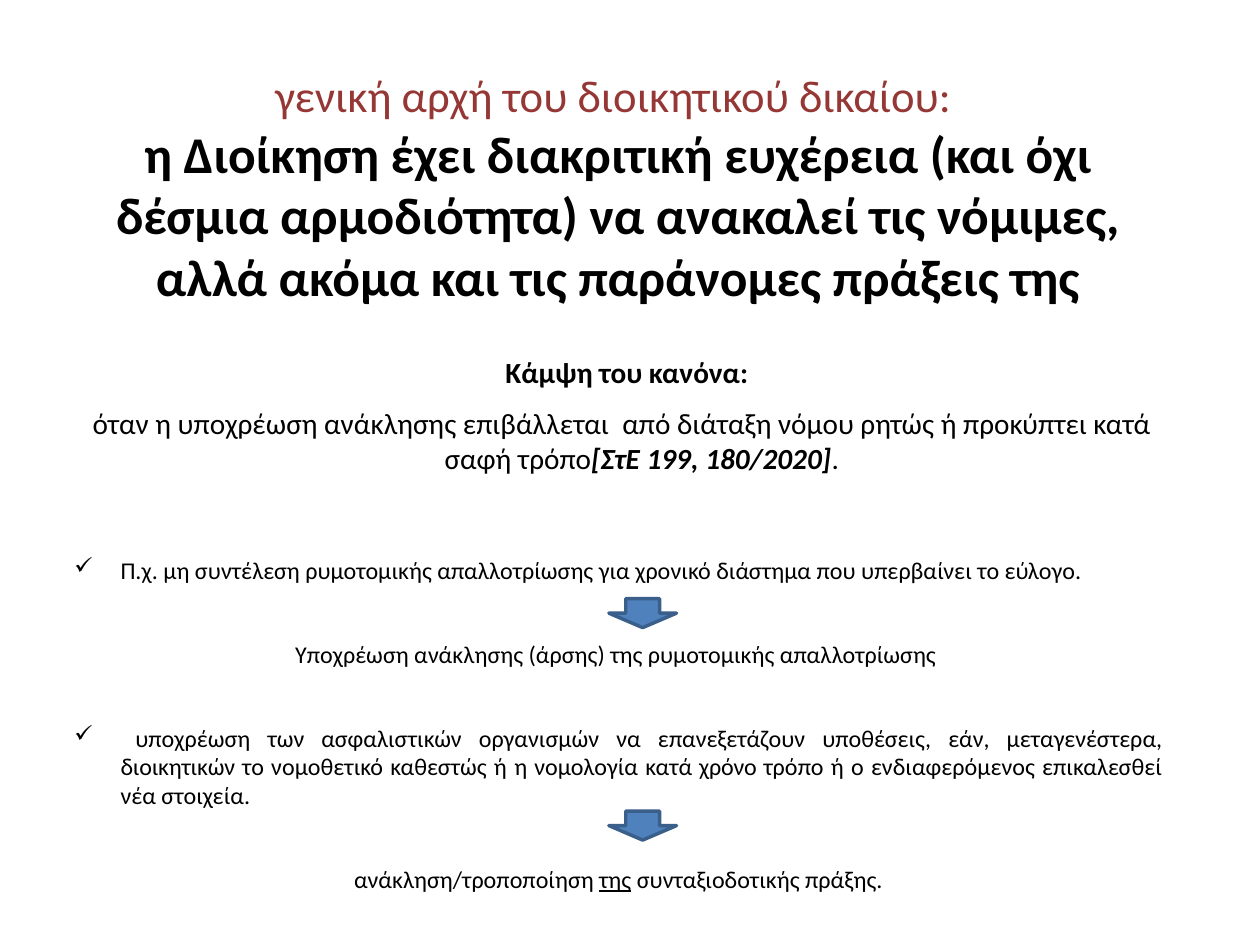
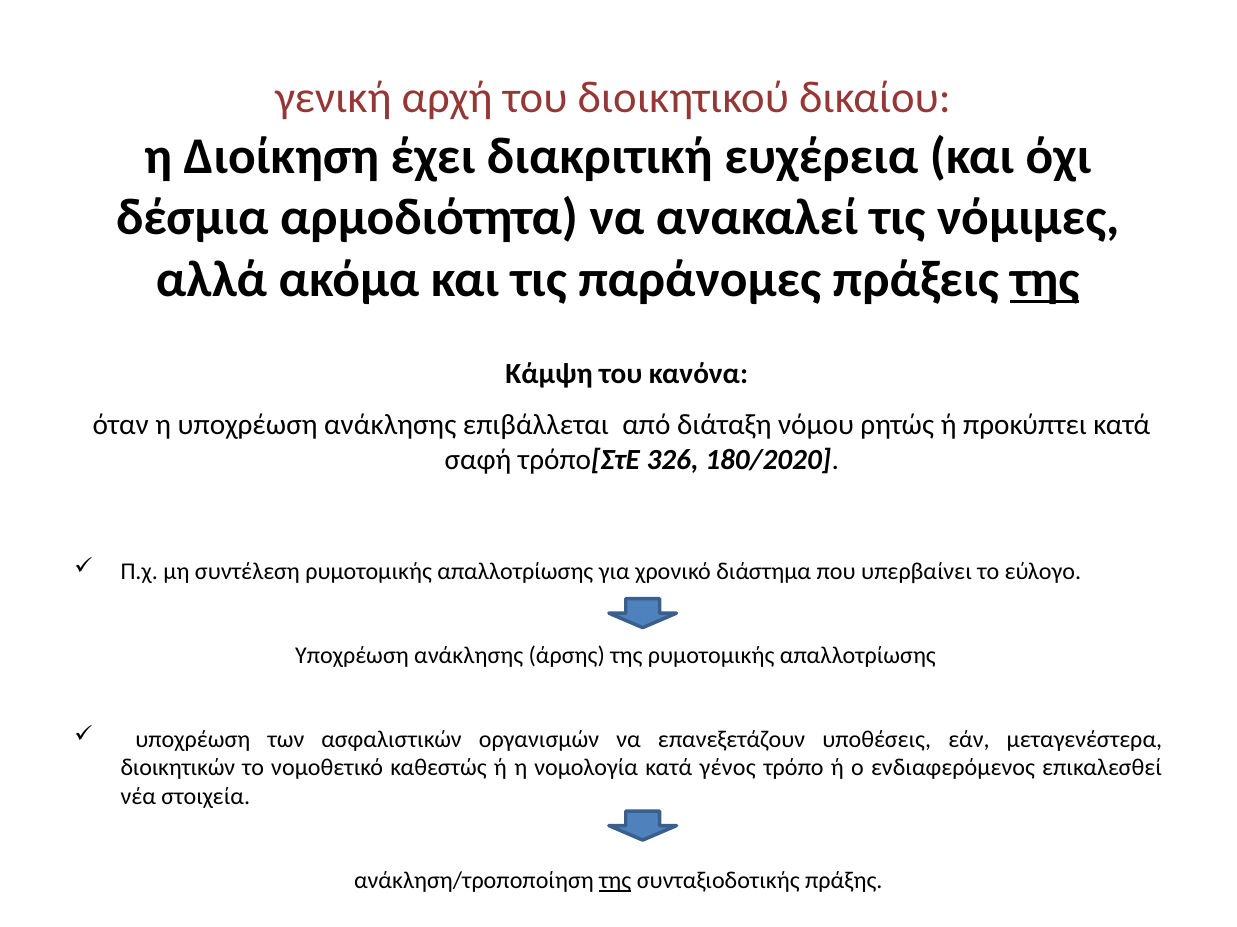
της underline: none -> present (1045, 280)
199: 199 -> 326 (673, 460)
χρόνο: χρόνο -> γένος (728, 769)
